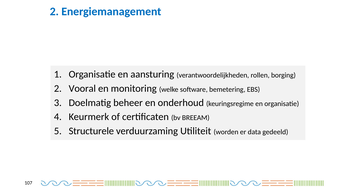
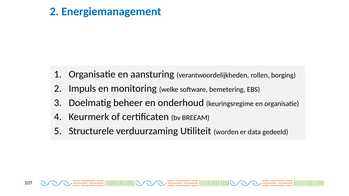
Vooral: Vooral -> Impuls (82, 89)
